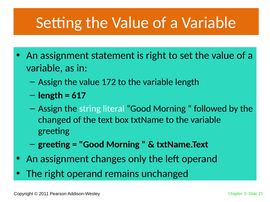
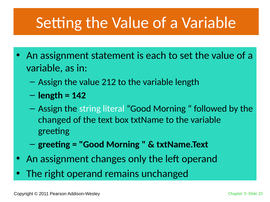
is right: right -> each (156, 56)
172: 172 -> 212 (109, 82)
617: 617 -> 142 (79, 96)
